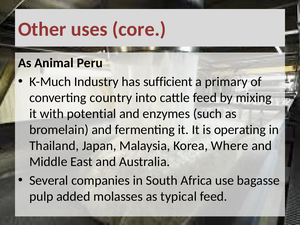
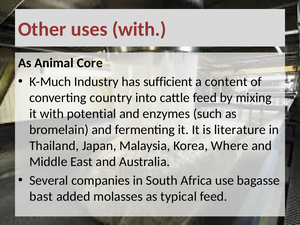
uses core: core -> with (139, 29)
Peru: Peru -> Core (90, 63)
primary: primary -> content (226, 82)
operating: operating -> literature (240, 130)
pulp: pulp -> bast (41, 196)
